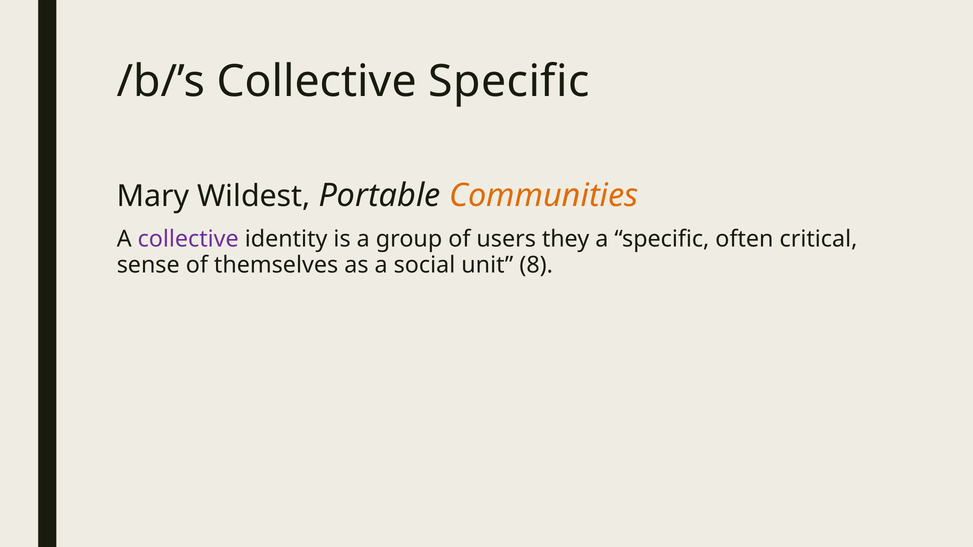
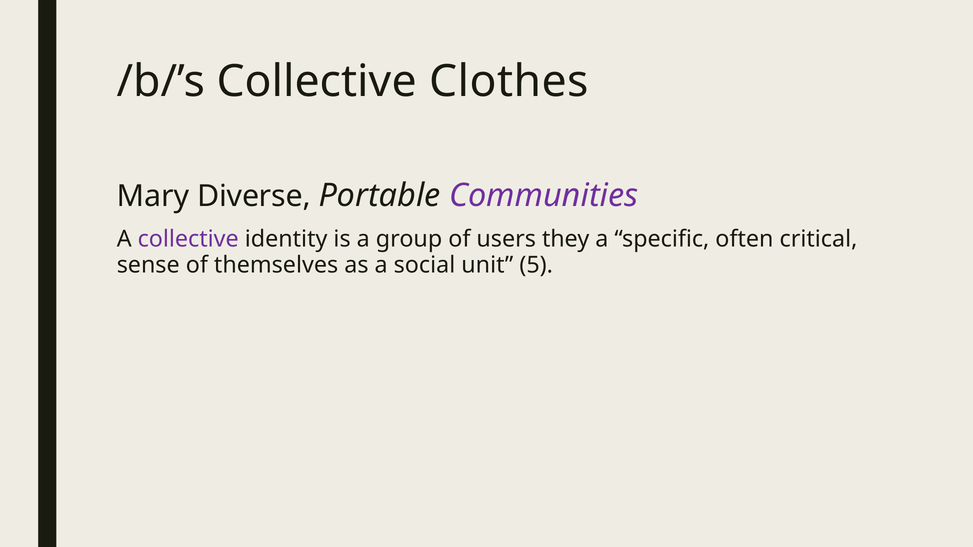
Collective Specific: Specific -> Clothes (509, 82)
Wildest: Wildest -> Diverse (254, 196)
Communities colour: orange -> purple (544, 196)
8: 8 -> 5 (536, 265)
